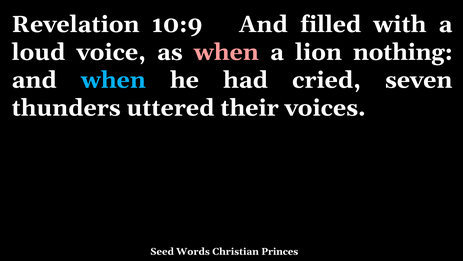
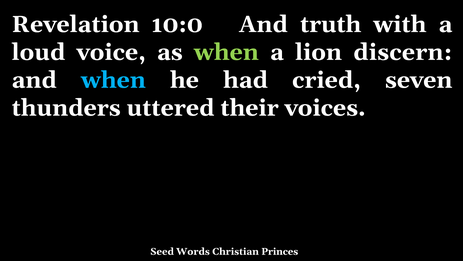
10:9: 10:9 -> 10:0 (177, 24)
filled: filled -> truth (331, 24)
when colour: pink -> light green (226, 52)
nothing: nothing -> discern (403, 52)
